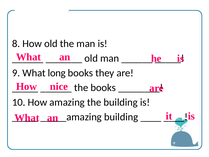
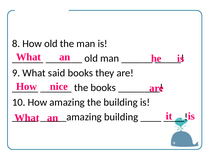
long: long -> said (57, 73)
